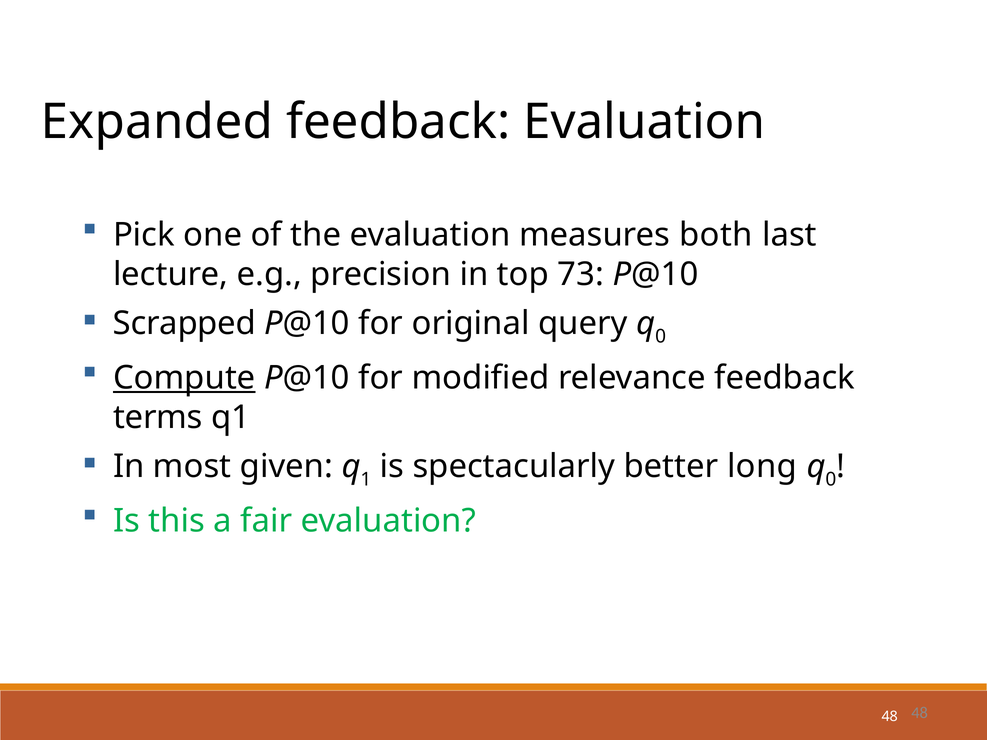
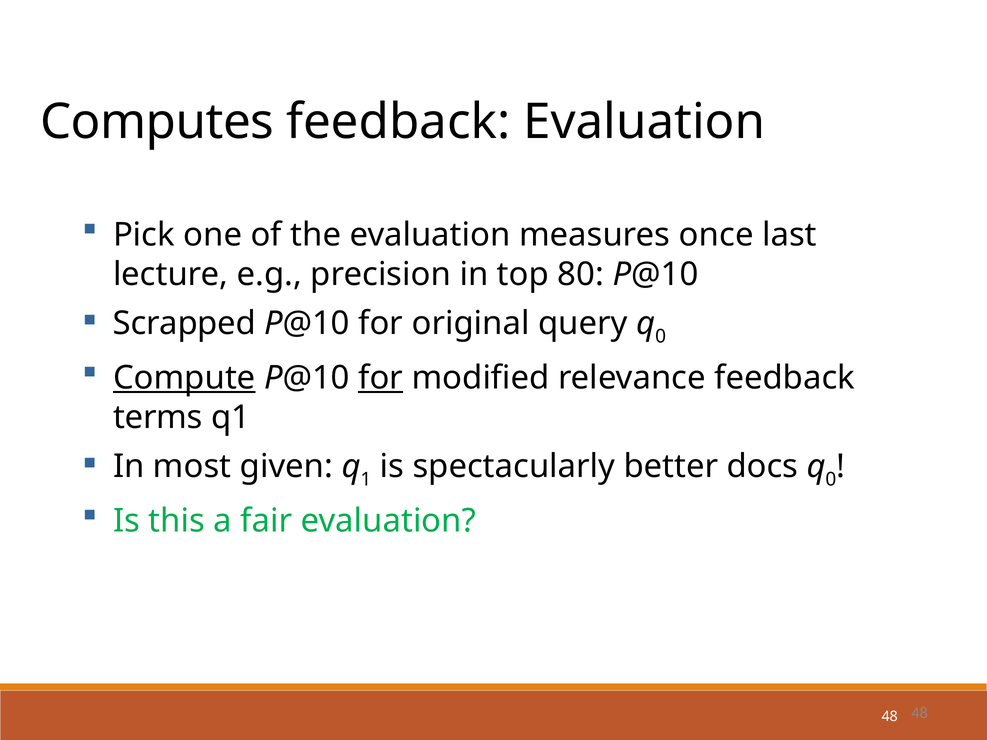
Expanded: Expanded -> Computes (157, 122)
both: both -> once (716, 235)
73: 73 -> 80 (581, 275)
for underline: none -> present (381, 378)
long: long -> docs (762, 467)
